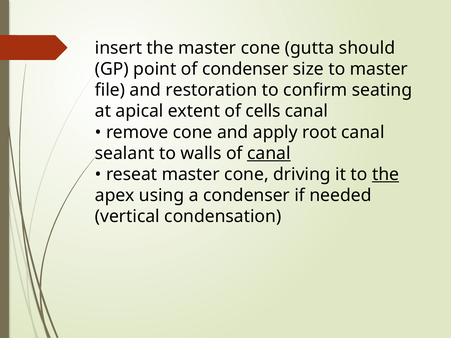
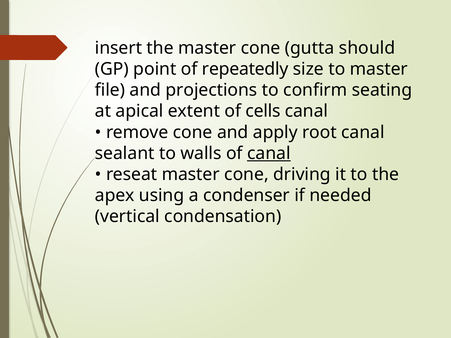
of condenser: condenser -> repeatedly (245, 69)
restoration: restoration -> projections (211, 90)
the underline: present -> none (386, 174)
